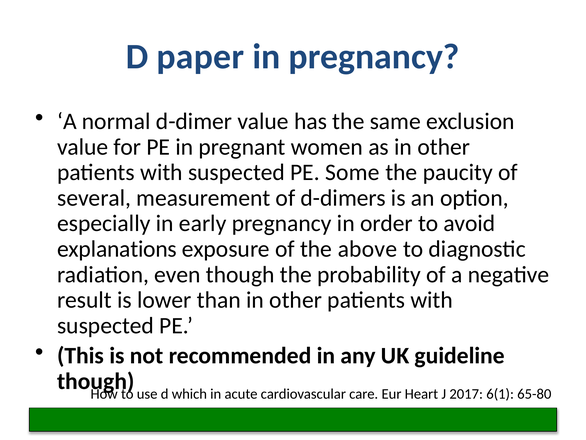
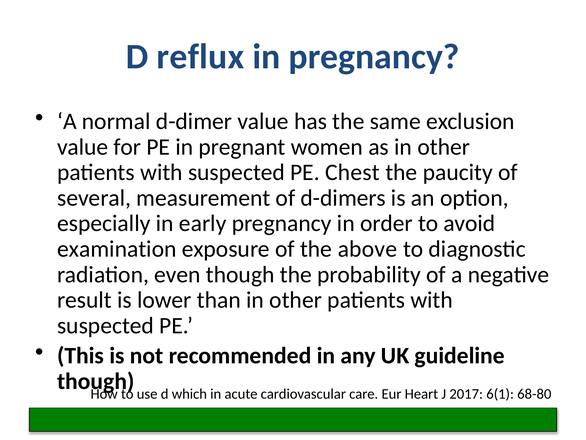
paper: paper -> reflux (200, 57)
Some: Some -> Chest (352, 172)
explanations: explanations -> examination (117, 249)
65-80: 65-80 -> 68-80 (534, 393)
